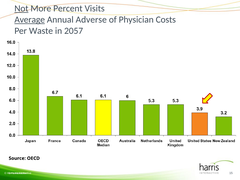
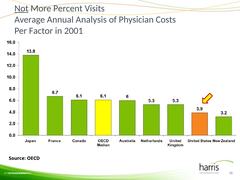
Average underline: present -> none (30, 20)
Adverse: Adverse -> Analysis (91, 20)
Waste: Waste -> Factor (41, 31)
2057: 2057 -> 2001 (74, 31)
